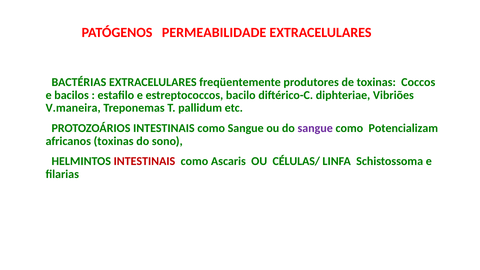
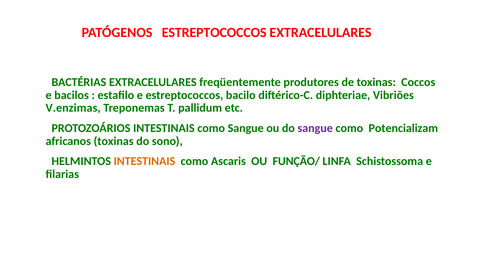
PATÓGENOS PERMEABILIDADE: PERMEABILIDADE -> ESTREPTOCOCCOS (214, 33)
V.maneira: V.maneira -> V.enzimas (73, 108)
INTESTINAIS colour: red -> orange (144, 161)
CÉLULAS/: CÉLULAS/ -> FUNÇÃO/ (296, 161)
